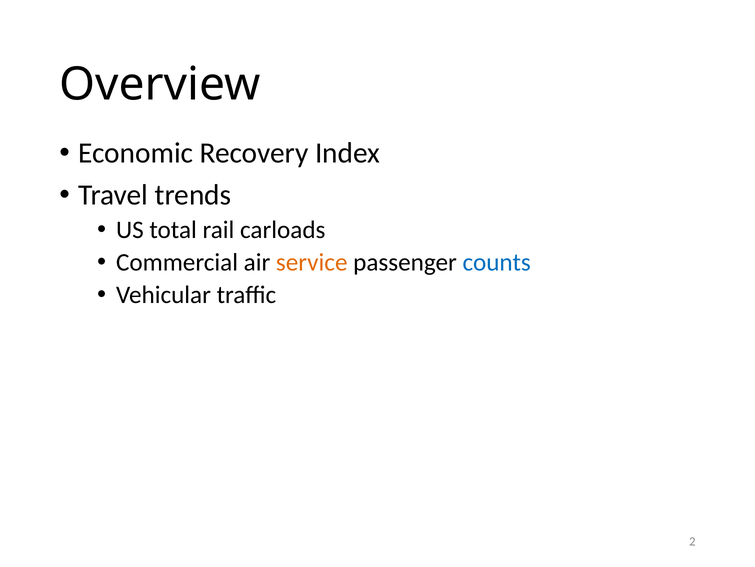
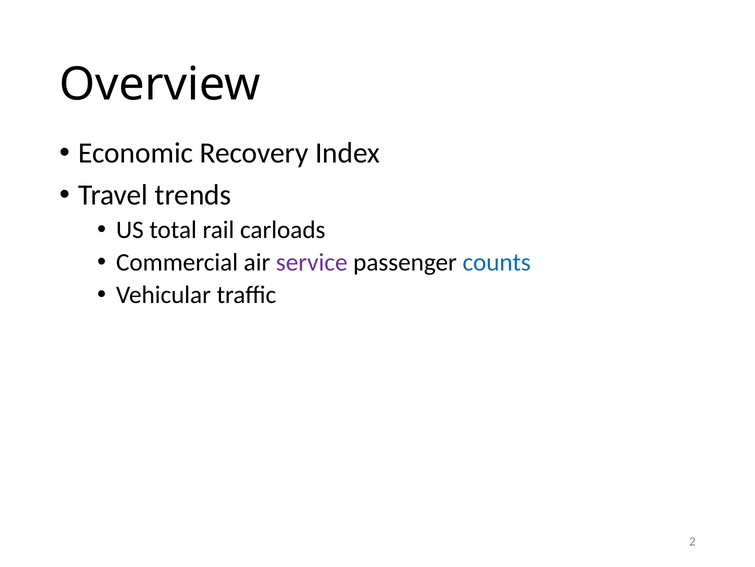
service colour: orange -> purple (312, 262)
